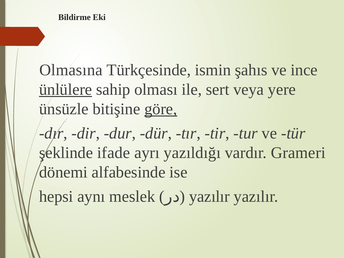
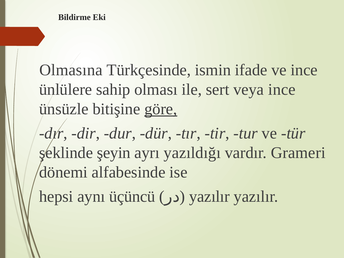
şahıs: şahıs -> ifade (251, 70)
ünlülere underline: present -> none (66, 89)
veya yere: yere -> ince (282, 89)
ifade: ifade -> şeyin (114, 153)
meslek: meslek -> üçüncü (132, 196)
